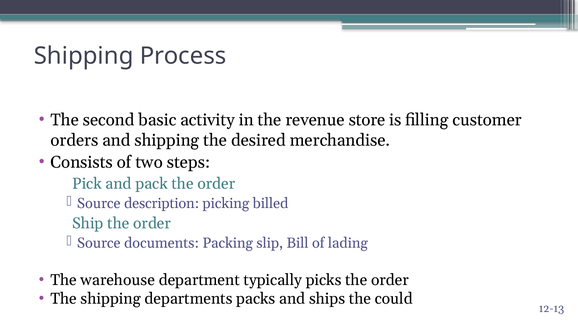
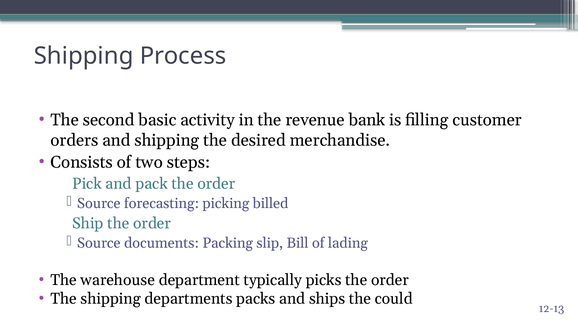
store: store -> bank (367, 120)
description: description -> forecasting (161, 203)
